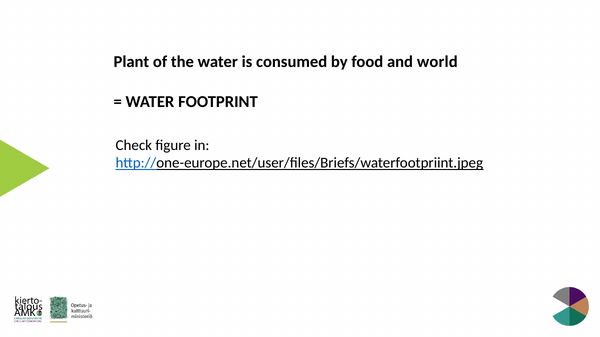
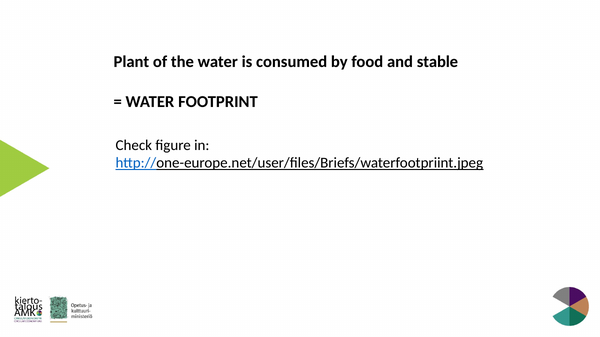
world: world -> stable (437, 62)
